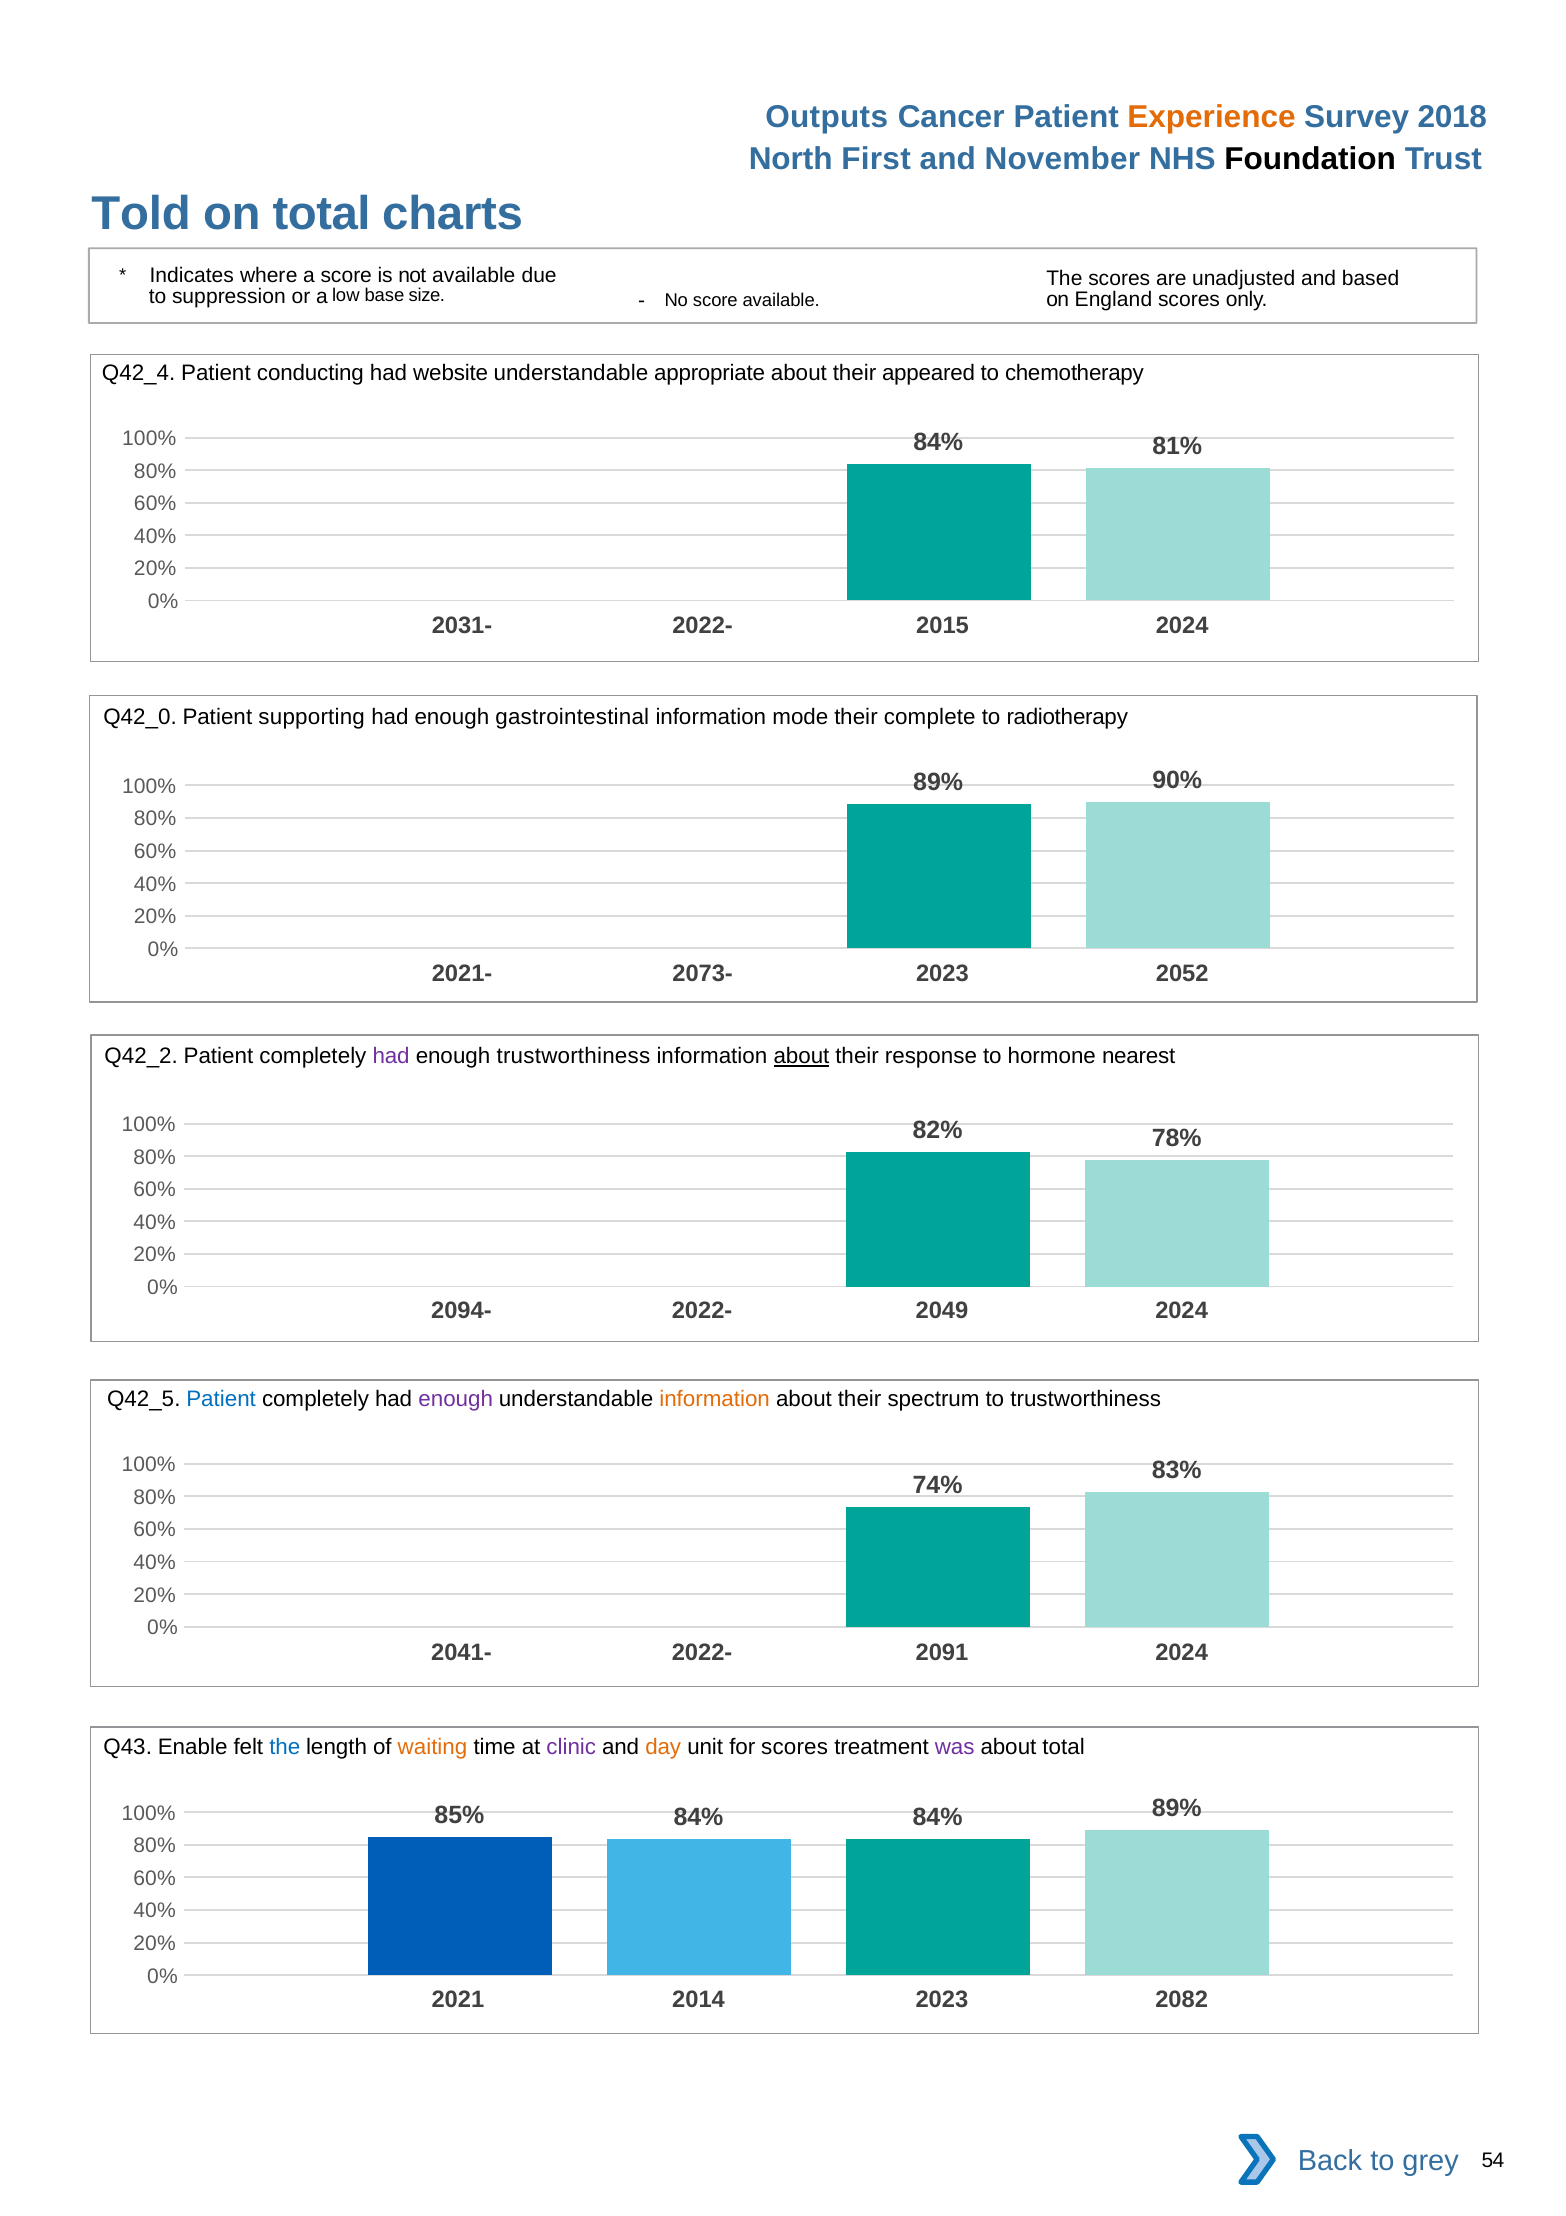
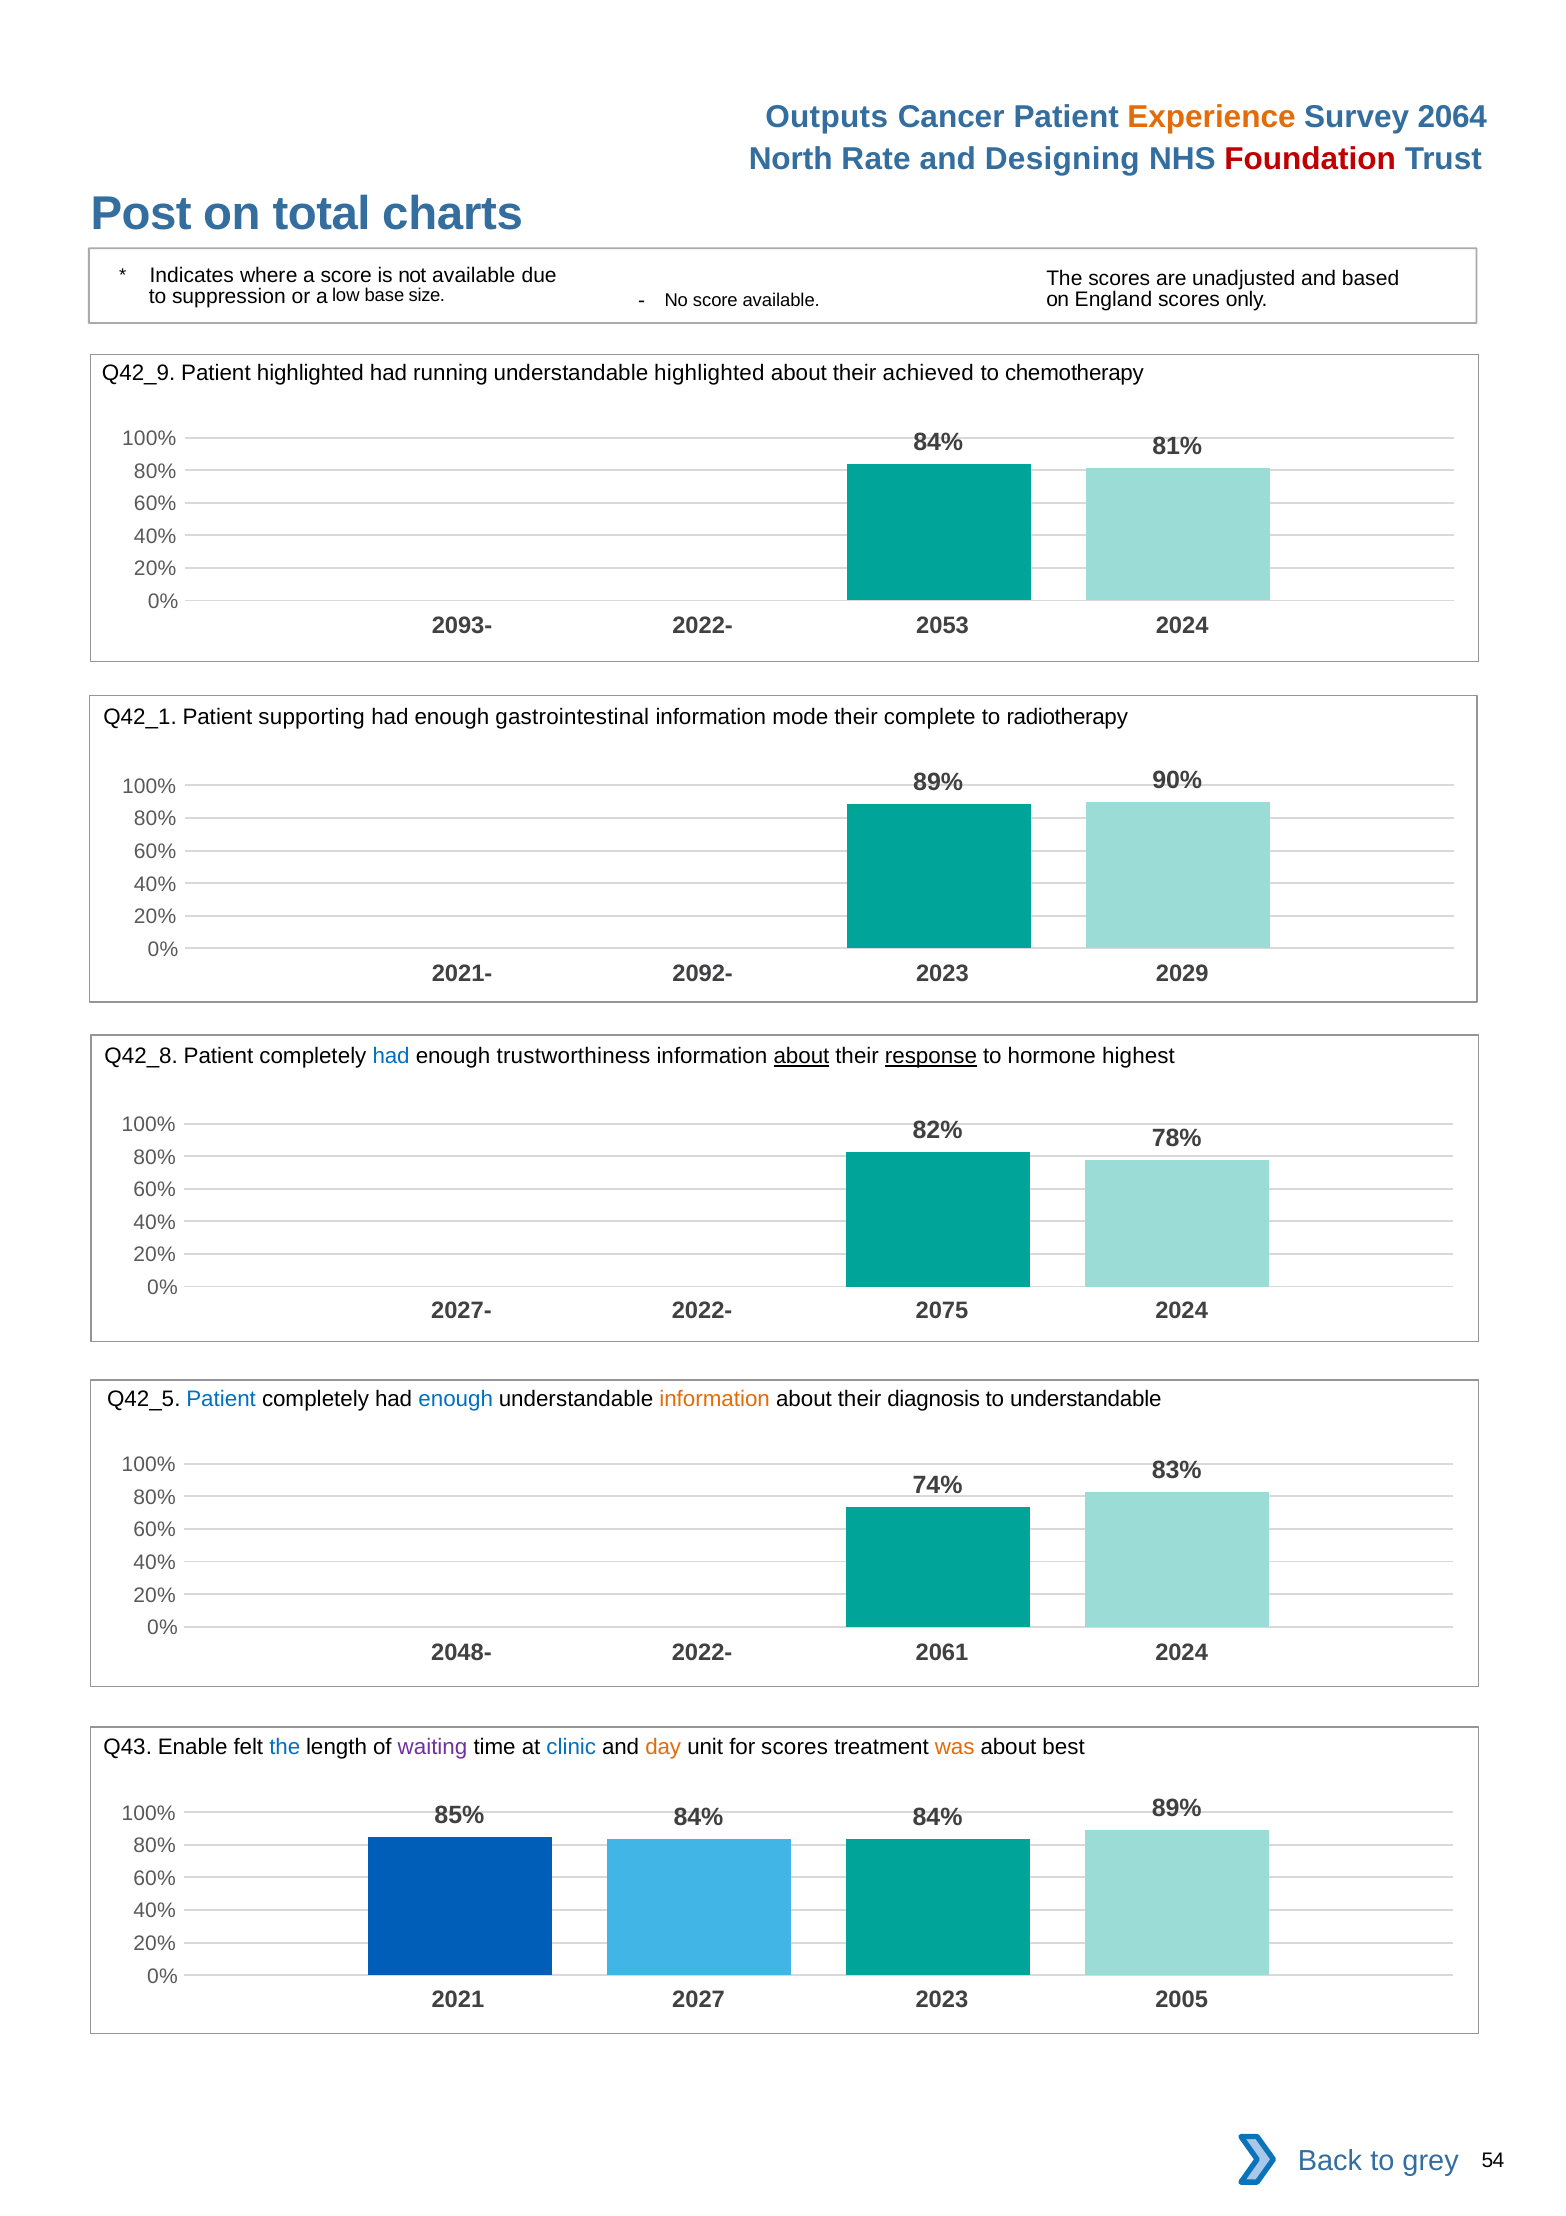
2018: 2018 -> 2064 (1452, 117)
First: First -> Rate (876, 159)
November: November -> Designing (1062, 159)
Foundation colour: black -> red (1310, 159)
Told: Told -> Post (141, 214)
Q42_4: Q42_4 -> Q42_9 (139, 373)
Patient conducting: conducting -> highlighted (310, 373)
website: website -> running (451, 373)
understandable appropriate: appropriate -> highlighted (709, 373)
appeared: appeared -> achieved (928, 373)
2031-: 2031- -> 2093- (462, 626)
2015: 2015 -> 2053 (943, 626)
Q42_0: Q42_0 -> Q42_1 (140, 718)
2073-: 2073- -> 2092- (703, 973)
2052: 2052 -> 2029 (1182, 973)
Q42_2: Q42_2 -> Q42_8 (141, 1056)
had colour: purple -> blue (391, 1056)
response underline: none -> present (931, 1056)
nearest: nearest -> highest (1138, 1056)
2094-: 2094- -> 2027- (461, 1310)
2049: 2049 -> 2075 (942, 1310)
enough colour: purple -> blue (456, 1399)
spectrum: spectrum -> diagnosis (934, 1399)
to trustworthiness: trustworthiness -> understandable (1086, 1399)
2041-: 2041- -> 2048- (461, 1652)
2091: 2091 -> 2061 (942, 1652)
waiting colour: orange -> purple (433, 1748)
clinic colour: purple -> blue (571, 1748)
was colour: purple -> orange (955, 1748)
about total: total -> best (1064, 1748)
2014: 2014 -> 2027 (699, 2000)
2082: 2082 -> 2005 (1182, 2000)
